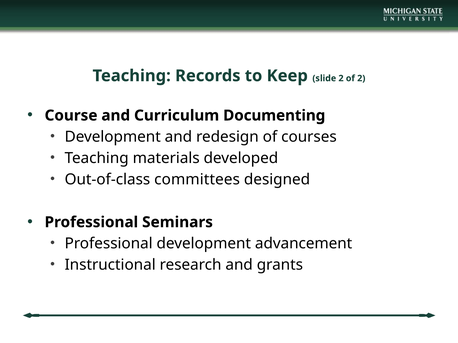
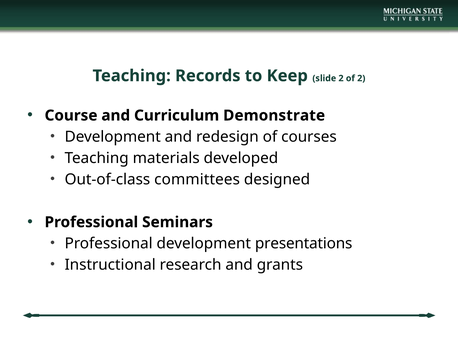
Documenting: Documenting -> Demonstrate (274, 116)
advancement: advancement -> presentations (304, 244)
